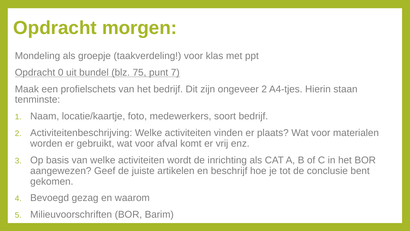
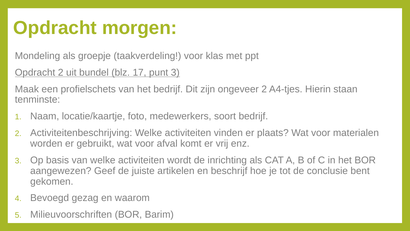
Opdracht 0: 0 -> 2 (61, 72)
75: 75 -> 17 (140, 72)
punt 7: 7 -> 3 (175, 72)
